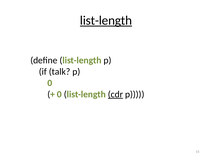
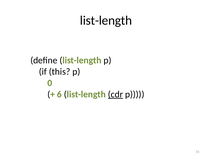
list-length underline: present -> none (106, 21)
talk: talk -> this (60, 72)
0: 0 -> 6 (59, 94)
